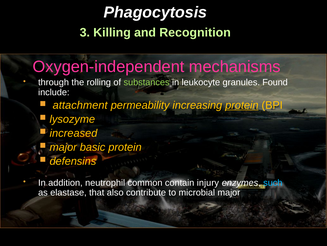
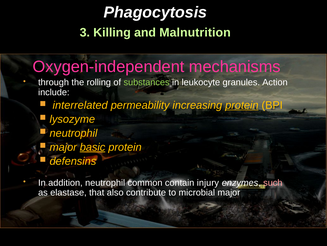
Recognition: Recognition -> Malnutrition (195, 33)
Found: Found -> Action (275, 82)
attachment: attachment -> interrelated (80, 105)
increased: increased -> neutrophil (74, 133)
basic underline: none -> present (93, 147)
such colour: light blue -> pink (273, 182)
